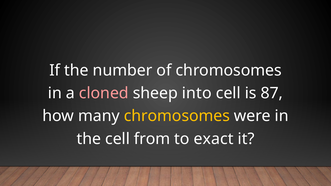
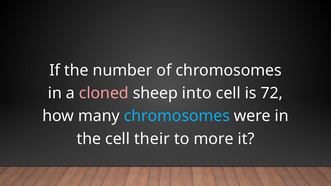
87: 87 -> 72 (272, 93)
chromosomes colour: yellow -> light blue (177, 116)
from: from -> their (152, 139)
exact: exact -> more (214, 139)
